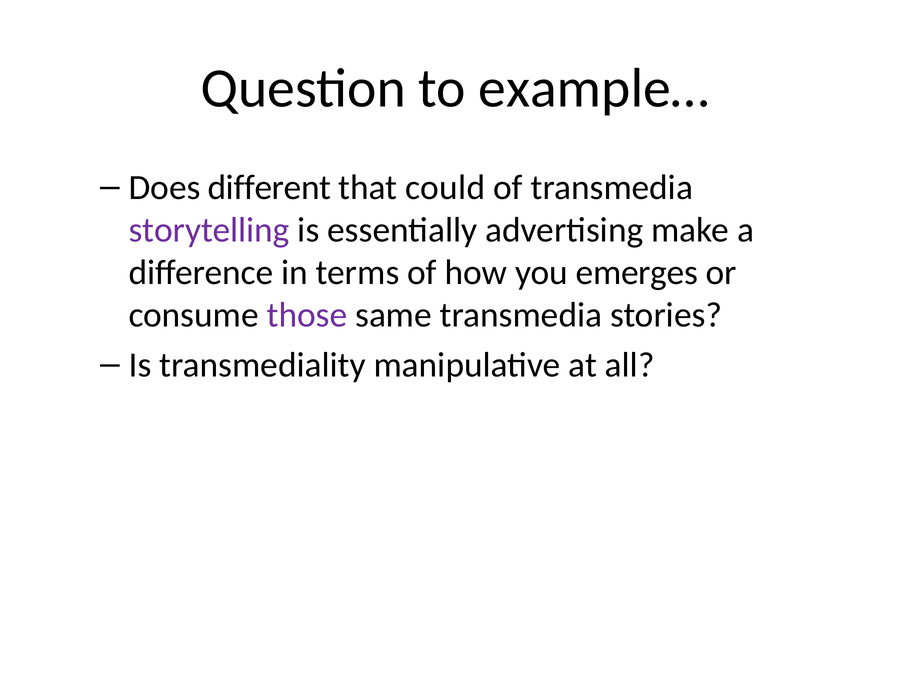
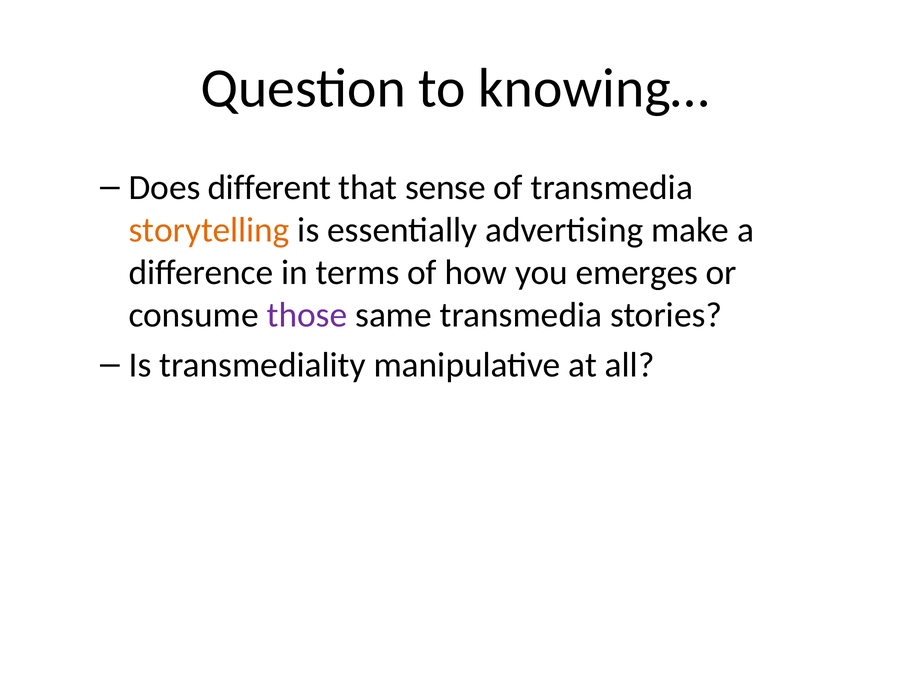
example…: example… -> knowing… (594, 88)
could: could -> sense (445, 188)
storytelling colour: purple -> orange (209, 230)
